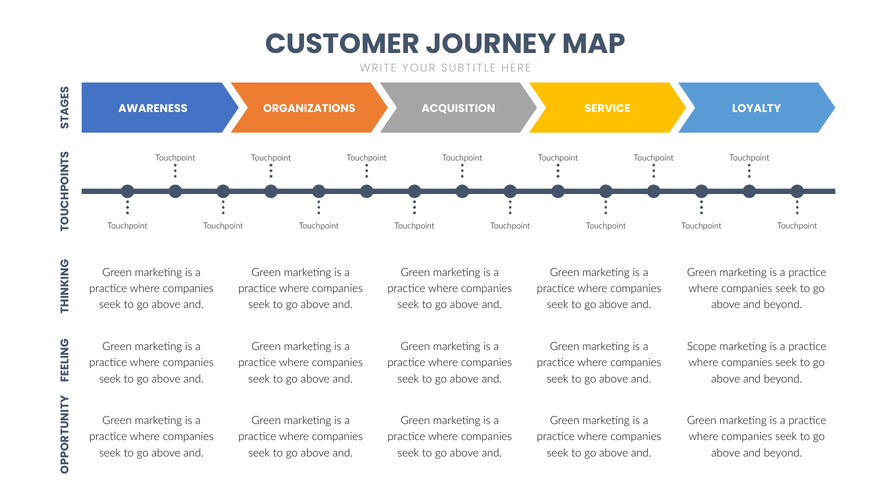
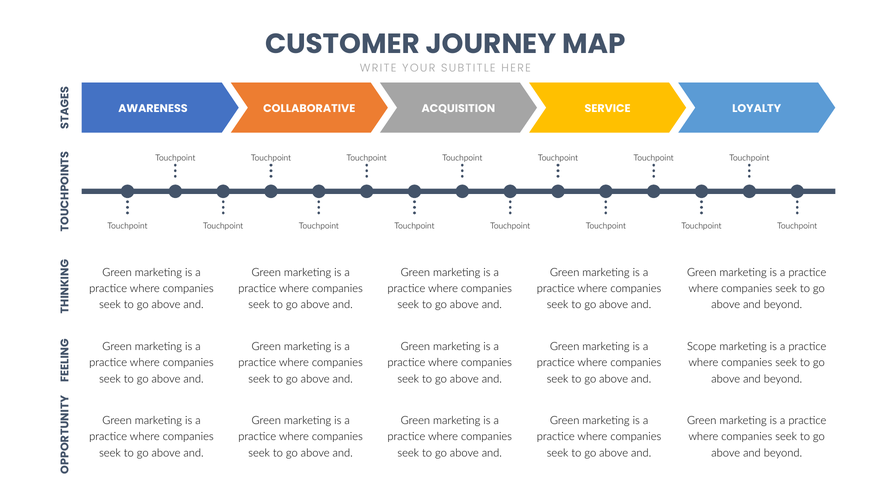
ORGANIZATIONS: ORGANIZATIONS -> COLLABORATIVE (309, 108)
